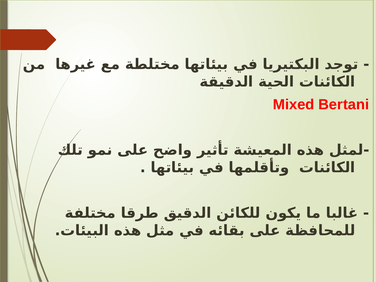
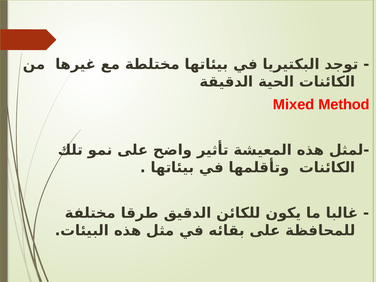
Bertani: Bertani -> Method (344, 105)
